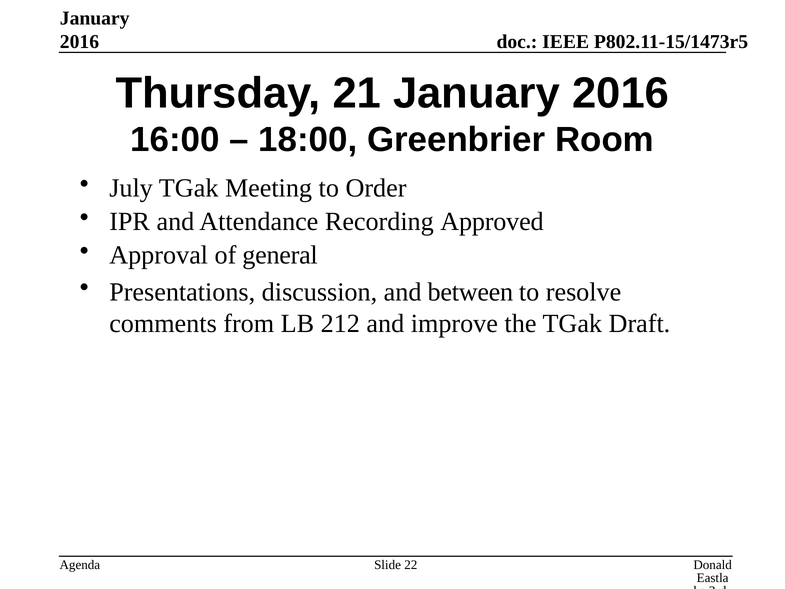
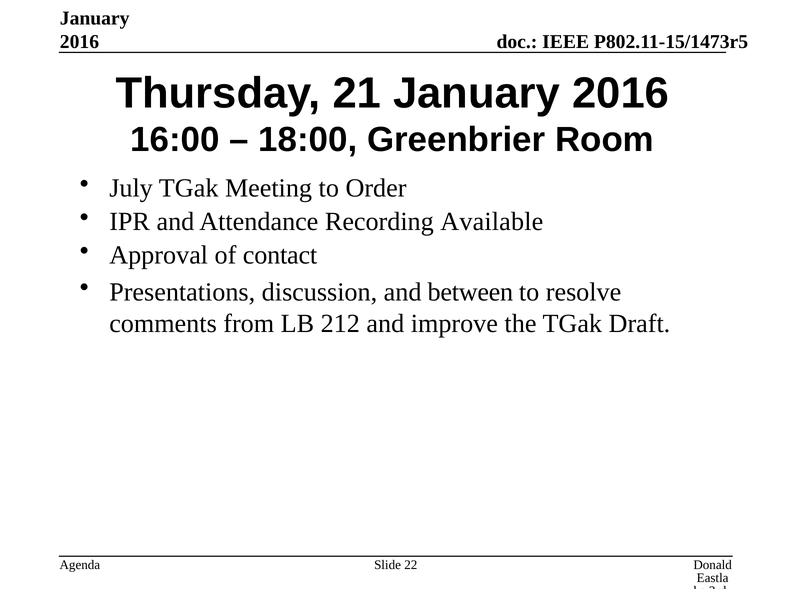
Approved: Approved -> Available (492, 221)
general: general -> contact (280, 255)
